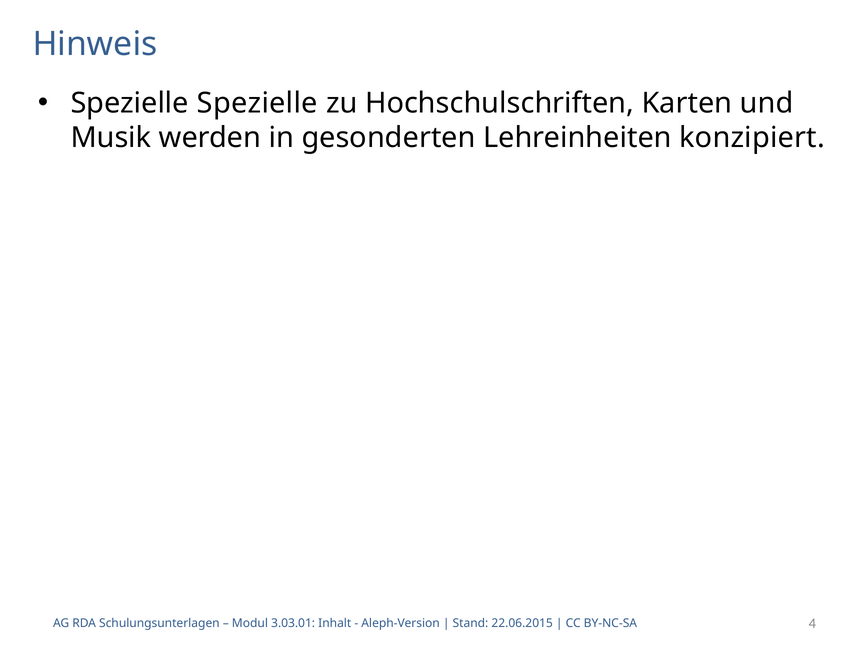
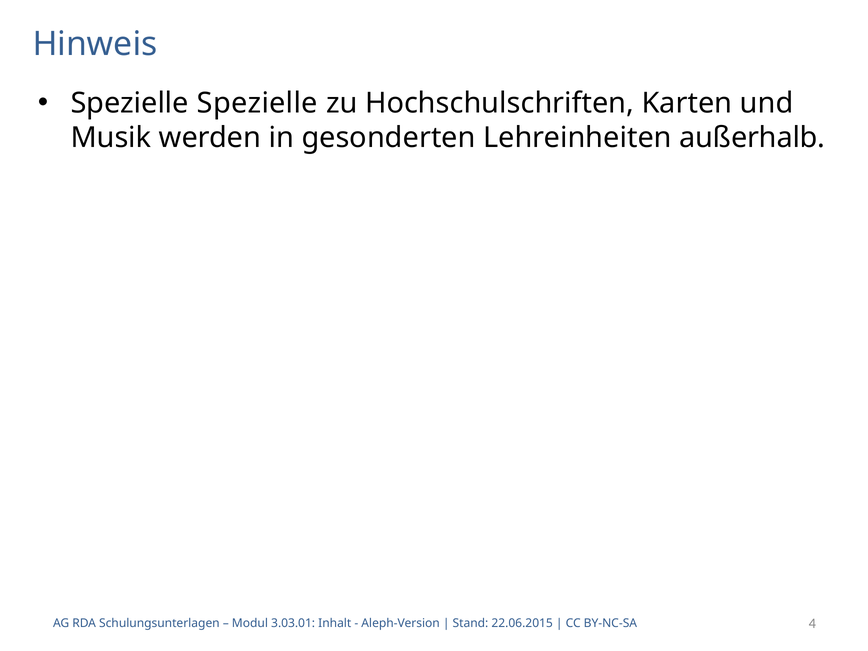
konzipiert: konzipiert -> außerhalb (752, 138)
